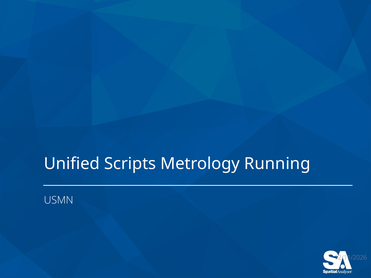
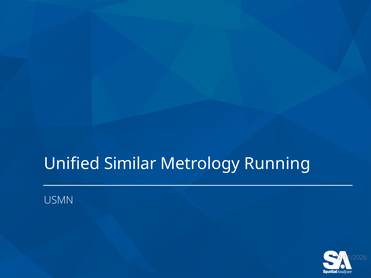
Scripts: Scripts -> Similar (130, 164)
